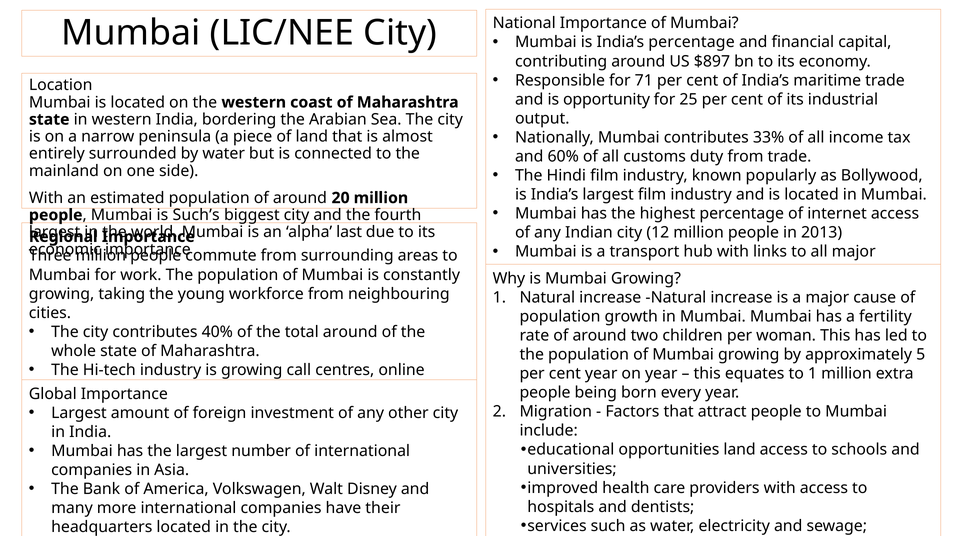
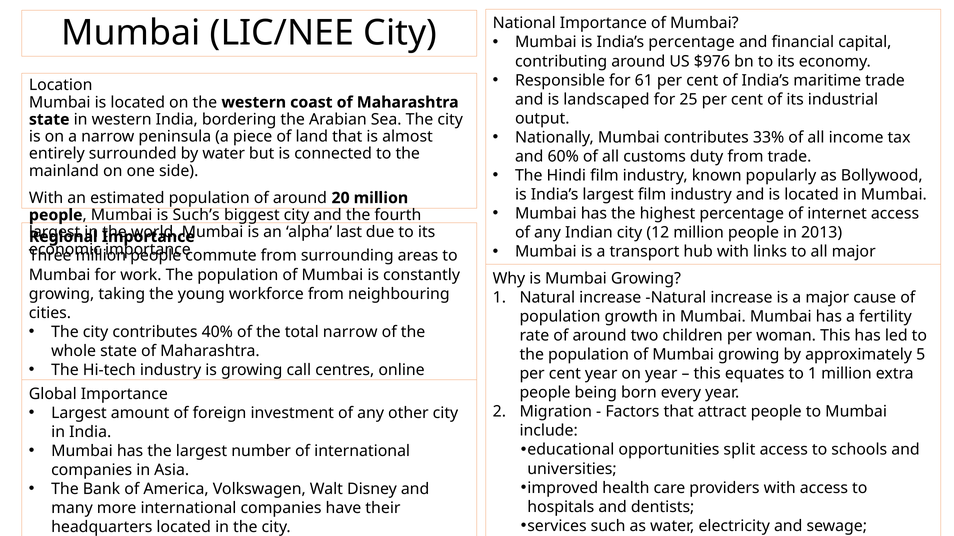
$897: $897 -> $976 (712, 61)
71: 71 -> 61 (644, 80)
is opportunity: opportunity -> landscaped (606, 99)
total around: around -> narrow (350, 332)
opportunities land: land -> split (739, 450)
